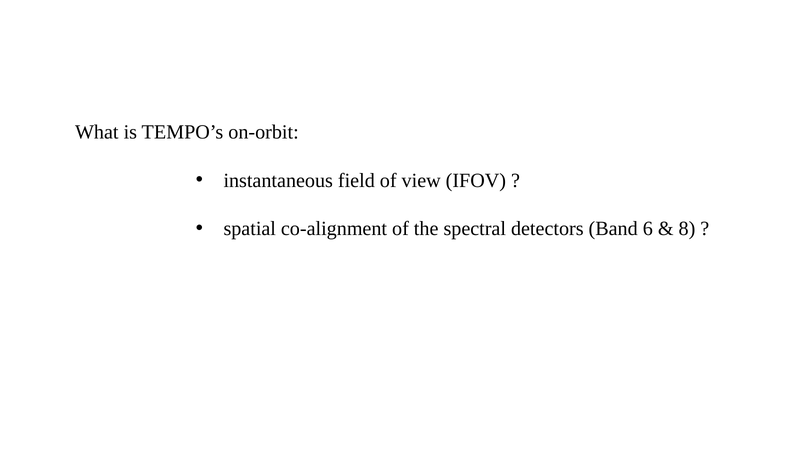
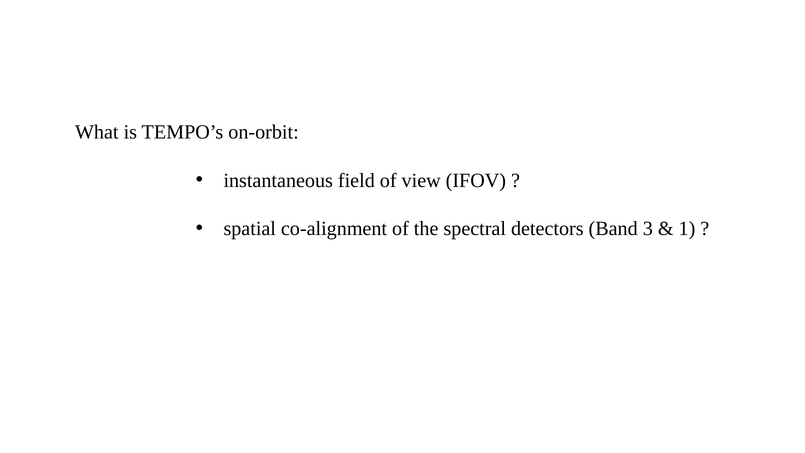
6: 6 -> 3 (648, 229)
8: 8 -> 1 (687, 229)
